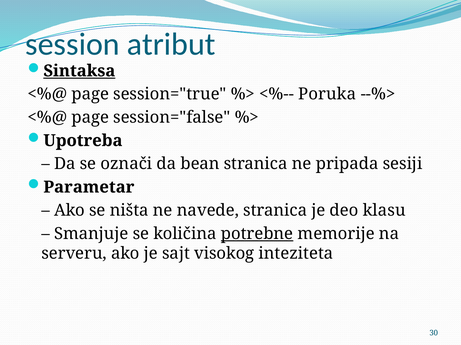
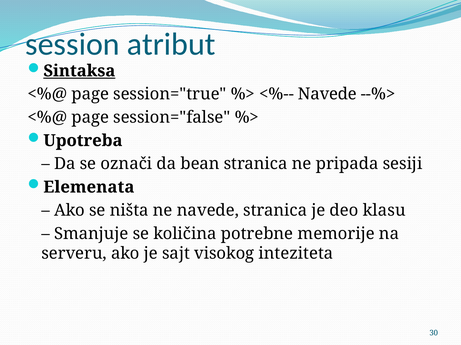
Poruka: Poruka -> Navede (327, 94)
Parametar: Parametar -> Elemenata (89, 187)
potrebne underline: present -> none (257, 234)
